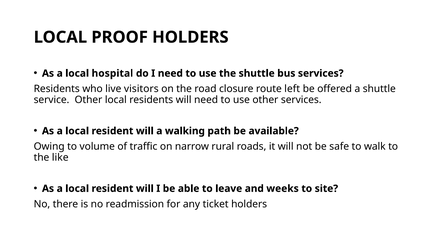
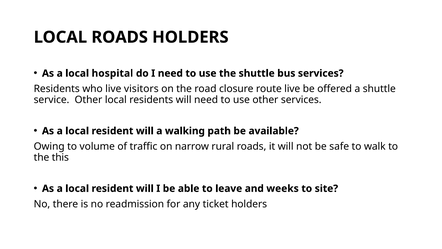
LOCAL PROOF: PROOF -> ROADS (120, 37)
route left: left -> live (292, 89)
like: like -> this (60, 157)
